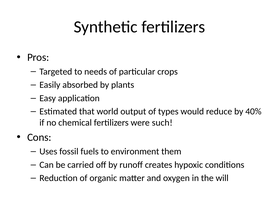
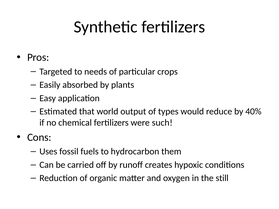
environment: environment -> hydrocarbon (135, 152)
will: will -> still (222, 178)
